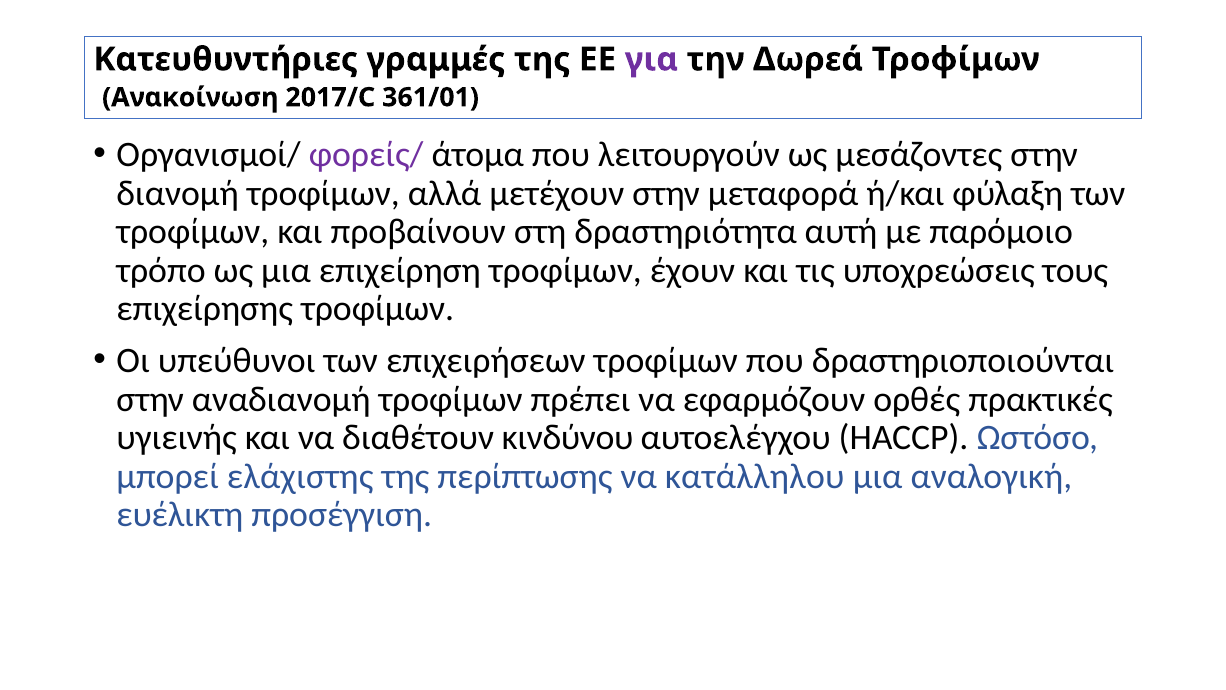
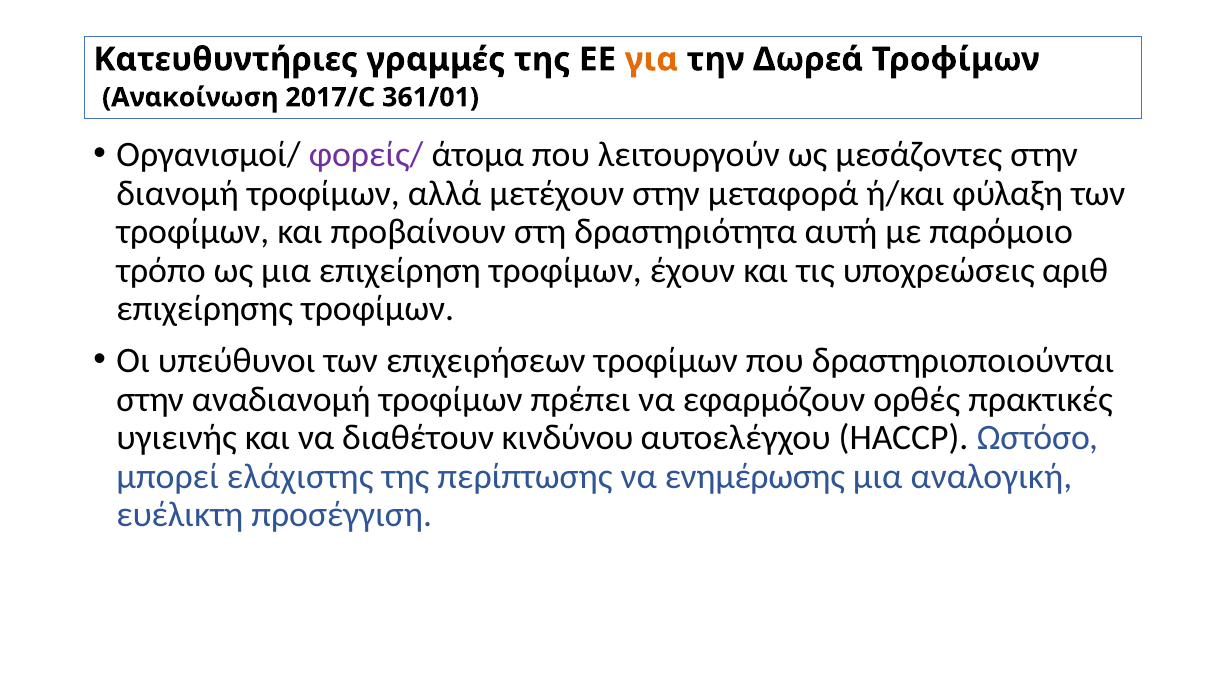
για colour: purple -> orange (651, 59)
τους: τους -> αριθ (1075, 270)
κατάλληλου: κατάλληλου -> ενημέρωσης (755, 476)
